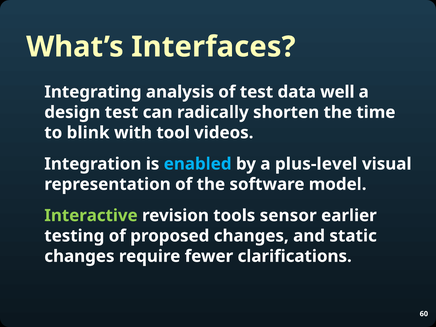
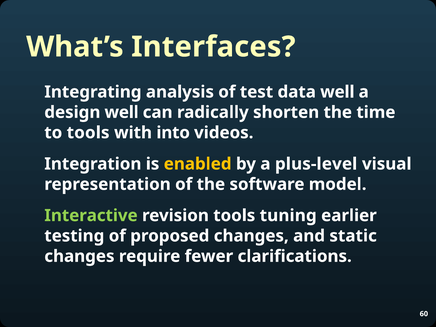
design test: test -> well (122, 112)
to blink: blink -> tools (88, 133)
tool: tool -> into (173, 133)
enabled colour: light blue -> yellow (198, 164)
sensor: sensor -> tuning (288, 216)
